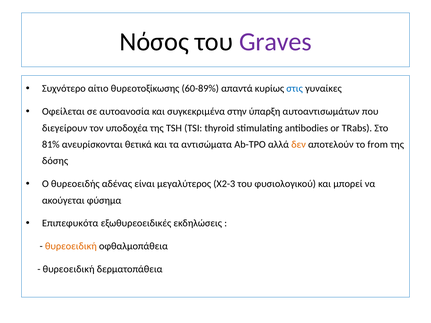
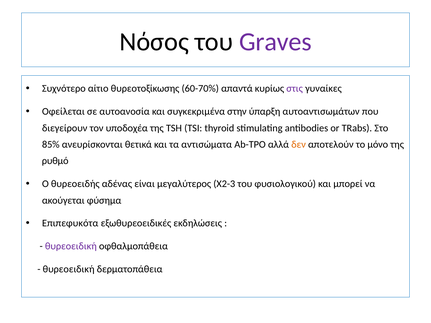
60-89%: 60-89% -> 60-70% (200, 89)
στις colour: blue -> purple (295, 89)
81%: 81% -> 85% (51, 145)
from: from -> μόνο (378, 145)
δόσης: δόσης -> ρυθμό (55, 161)
θυρεοειδική colour: orange -> purple (71, 246)
